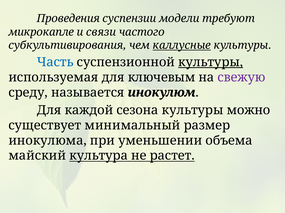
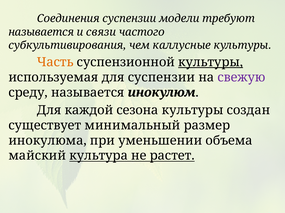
Проведения: Проведения -> Соединения (68, 19)
микрокапле: микрокапле -> называется (41, 32)
каллусные underline: present -> none (182, 45)
Часть colour: blue -> orange (55, 62)
для ключевым: ключевым -> суспензии (161, 78)
можно: можно -> создан (248, 111)
